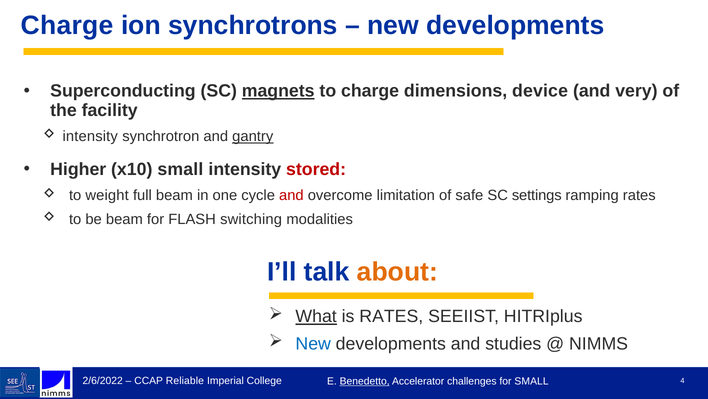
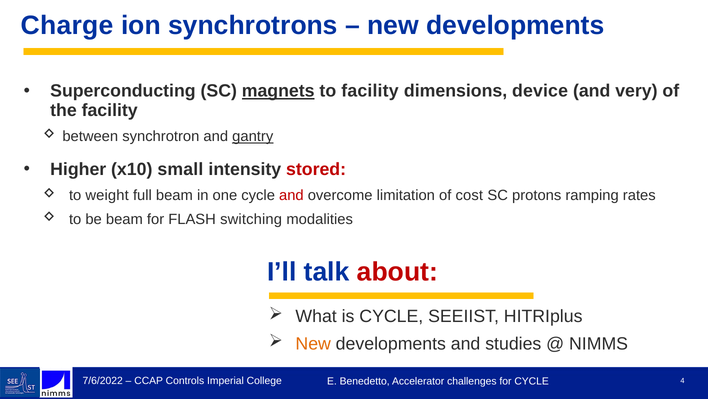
to charge: charge -> facility (370, 91)
intensity: intensity -> between (90, 136)
safe: safe -> cost (469, 195)
settings: settings -> protons (537, 195)
about colour: orange -> red (397, 271)
What underline: present -> none (316, 316)
is RATES: RATES -> CYCLE (391, 316)
New colour: blue -> orange (313, 343)
2/6/2022: 2/6/2022 -> 7/6/2022 (103, 380)
Reliable: Reliable -> Controls (185, 380)
Benedetto underline: present -> none (365, 380)
for SMALL: SMALL -> CYCLE (532, 380)
